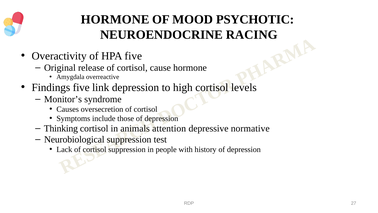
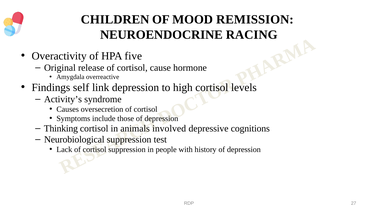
HORMONE: HORMONE -> CHILDREN (115, 20)
PSYCHOTIC: PSYCHOTIC -> REMISSION (255, 20)
Findings five: five -> self (81, 87)
Monitor’s: Monitor’s -> Activity’s (63, 99)
attention: attention -> involved (169, 128)
normative: normative -> cognitions (250, 128)
